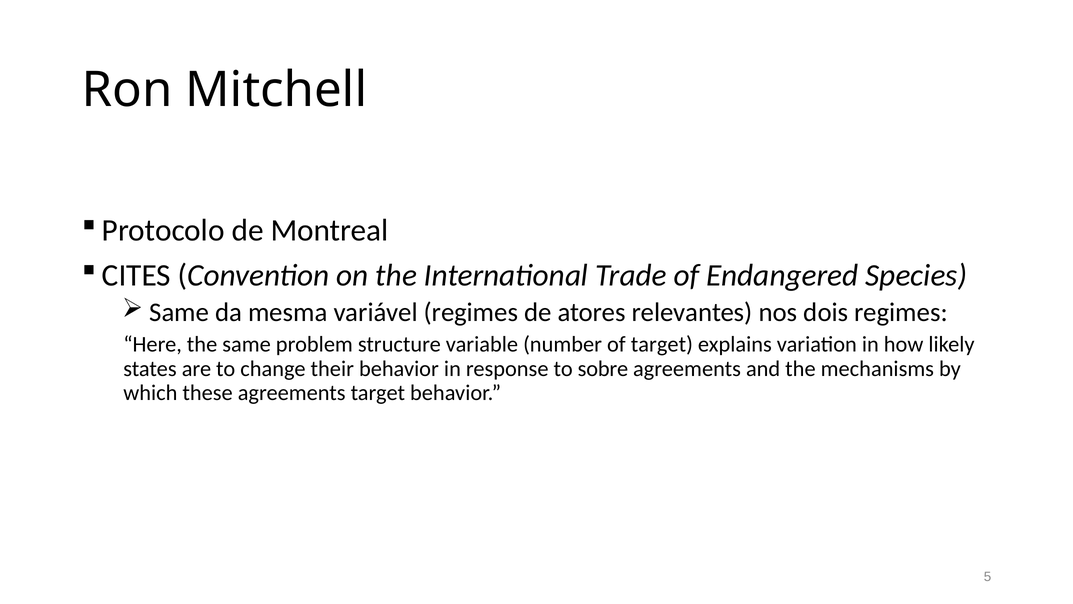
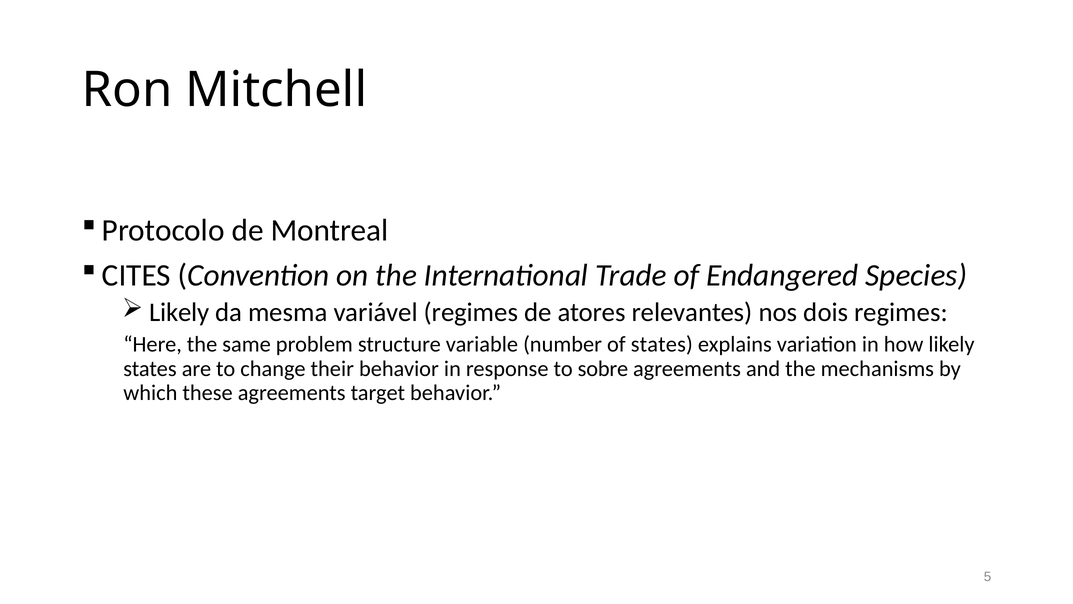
Same: Same -> Likely (179, 312)
of target: target -> states (662, 344)
